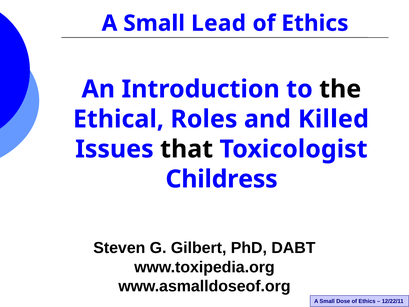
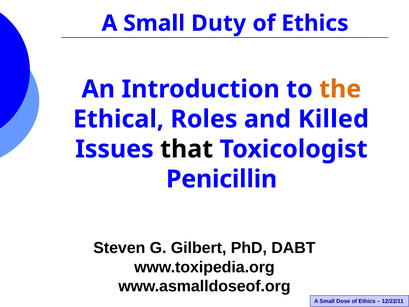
Lead: Lead -> Duty (219, 23)
the colour: black -> orange (340, 89)
Childress: Childress -> Penicillin (222, 179)
